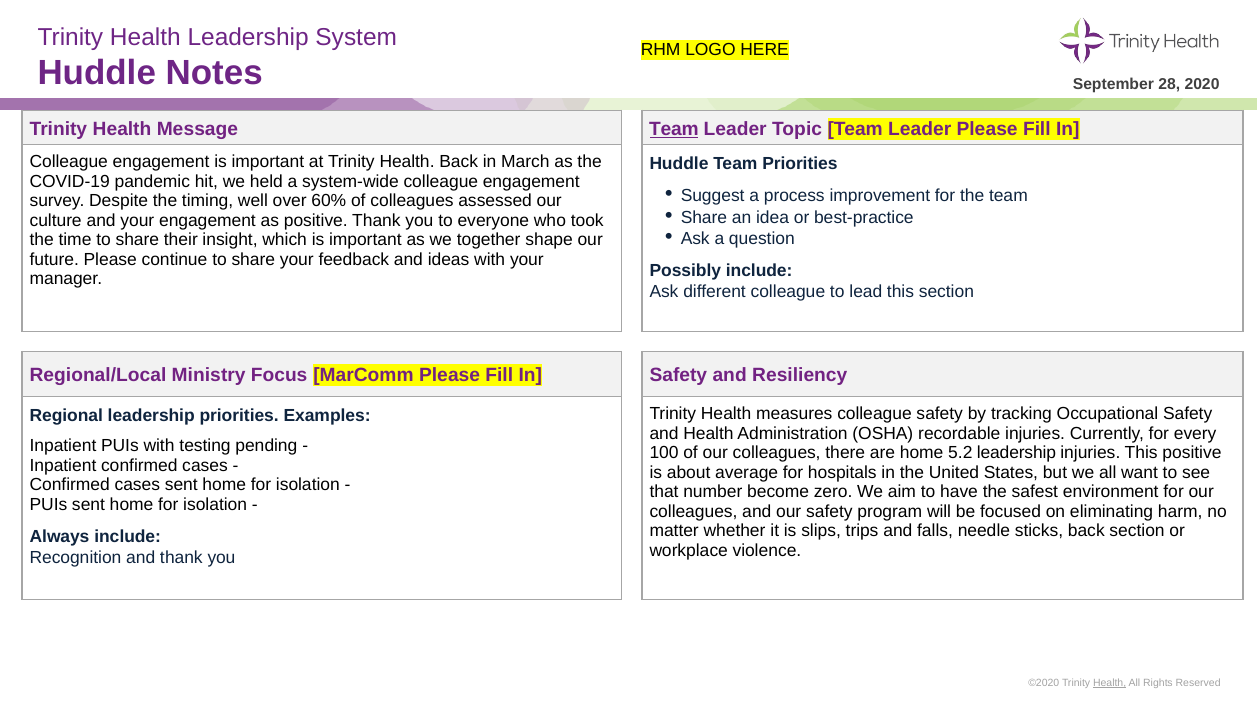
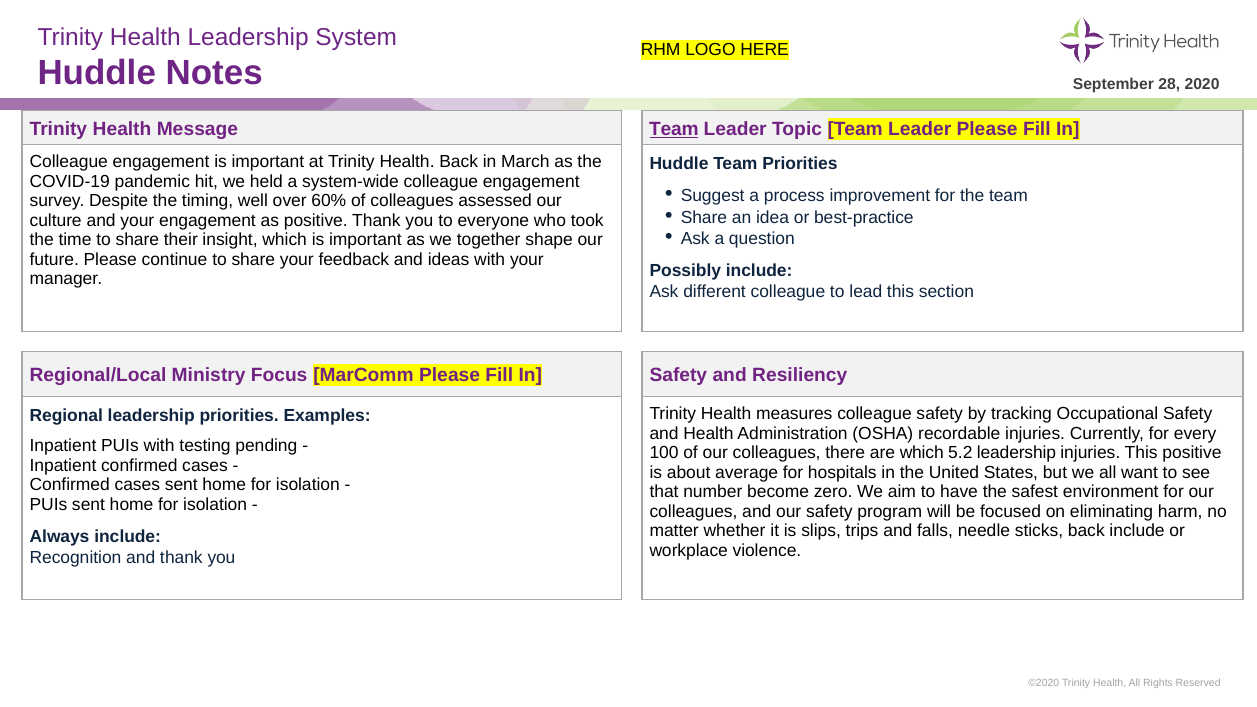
are home: home -> which (922, 453)
back section: section -> include (1137, 531)
Health underline: present -> none (1110, 683)
